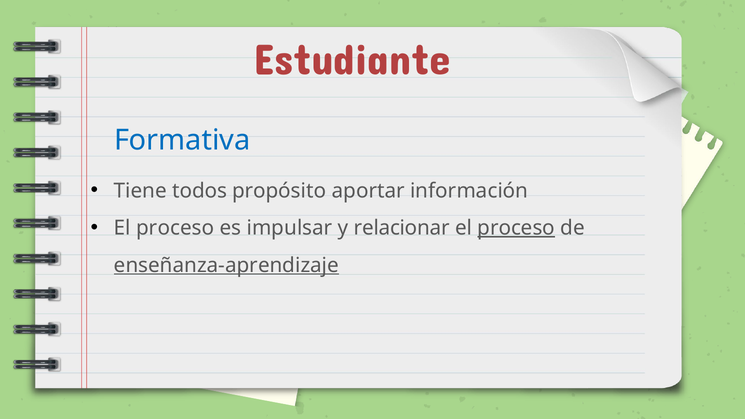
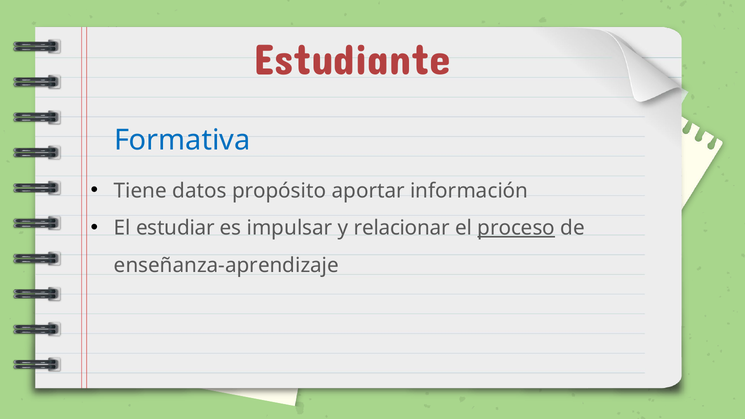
todos: todos -> datos (200, 191)
proceso: proceso -> estudiar (175, 228)
enseñanza-aprendizaje underline: present -> none (226, 265)
